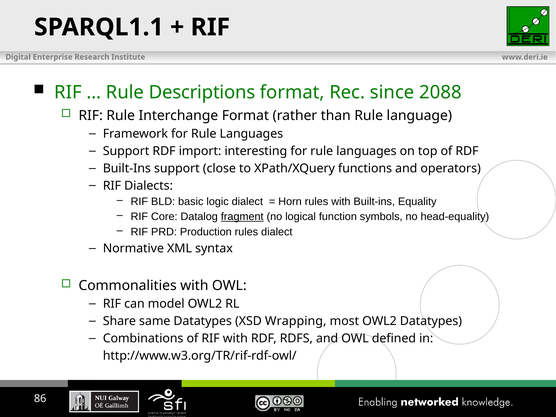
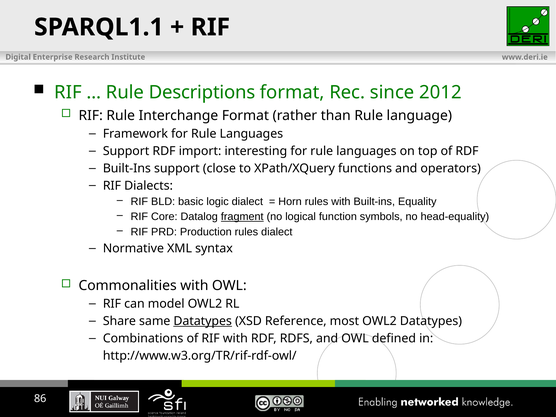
2088: 2088 -> 2012 (440, 92)
Datatypes underline: none -> present (203, 321)
Wrapping: Wrapping -> Reference (296, 321)
